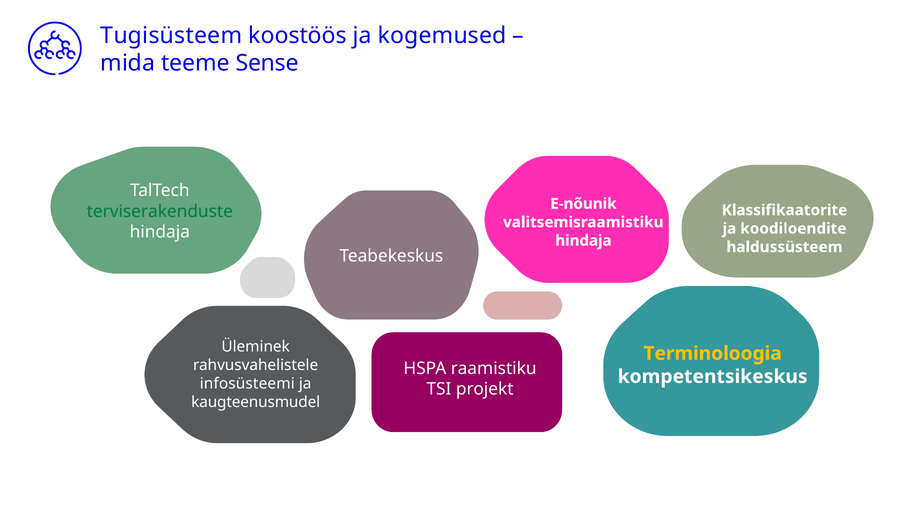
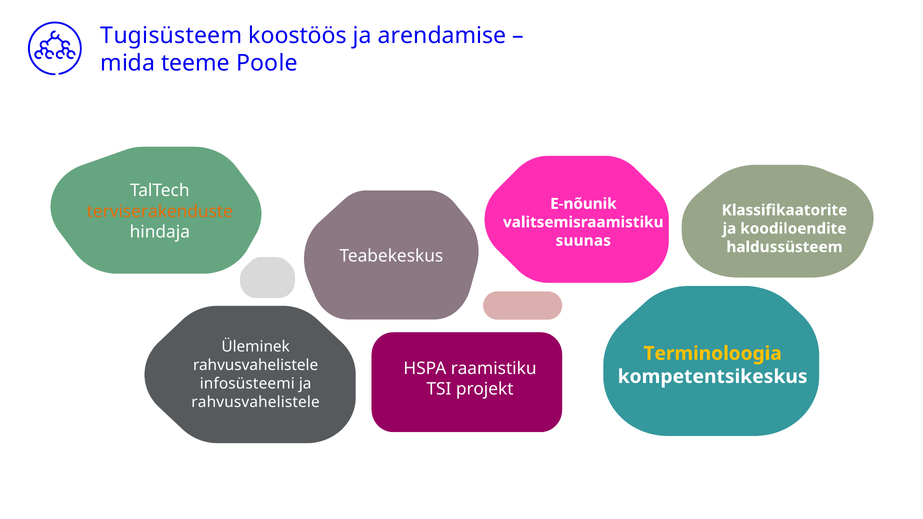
kogemused: kogemused -> arendamise (442, 35)
Sense: Sense -> Poole (267, 63)
terviserakenduste colour: green -> orange (160, 212)
hindaja: hindaja -> suunas (583, 241)
kaugteenusmudel: kaugteenusmudel -> rahvusvahelistele (256, 402)
